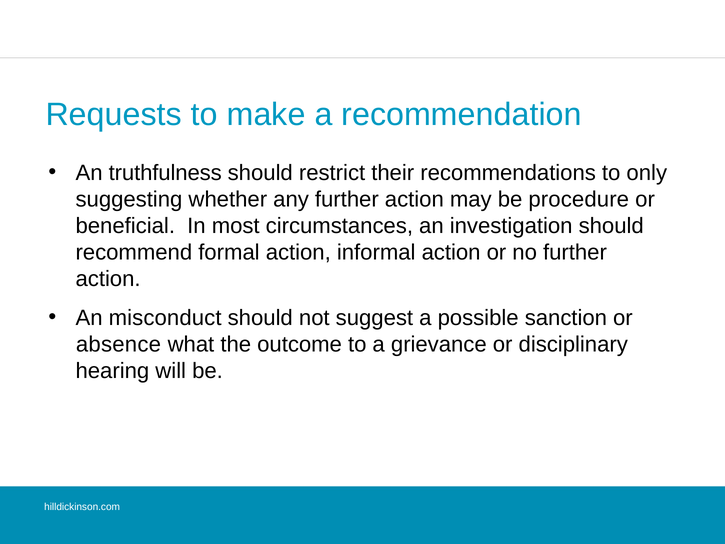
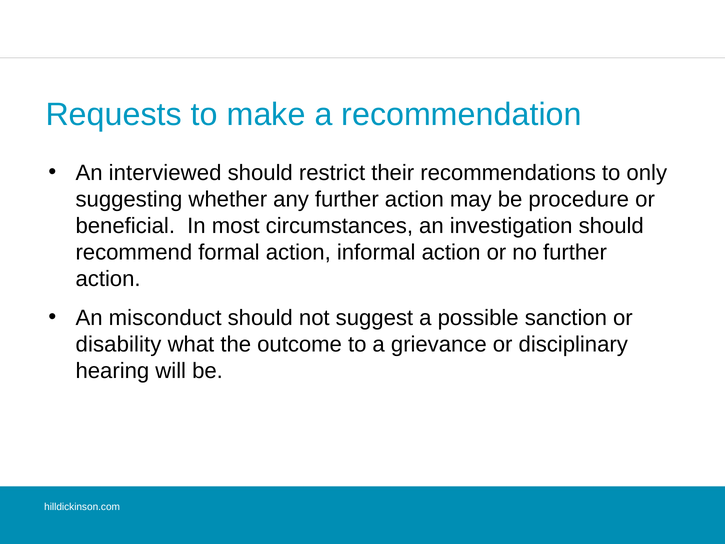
truthfulness: truthfulness -> interviewed (165, 173)
absence: absence -> disability (119, 344)
